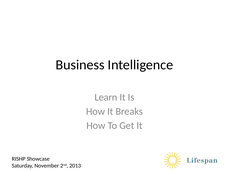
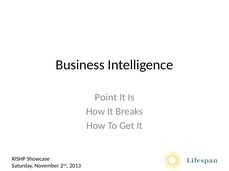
Learn: Learn -> Point (106, 98)
